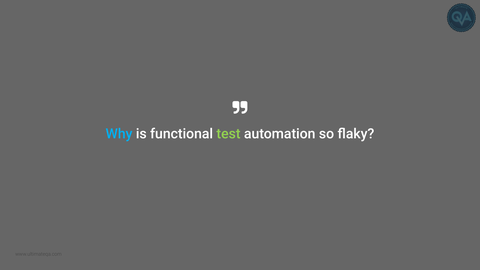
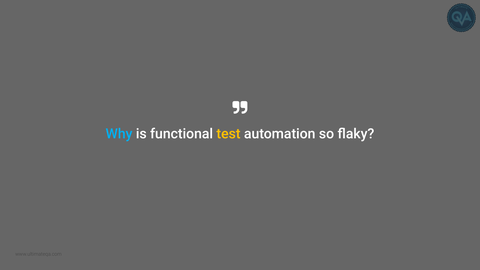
test colour: light green -> yellow (228, 134)
